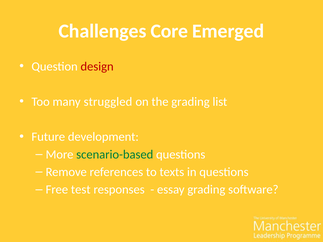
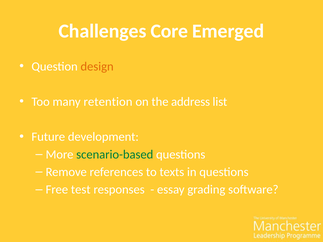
design colour: red -> orange (97, 67)
struggled: struggled -> retention (108, 102)
the grading: grading -> address (191, 102)
